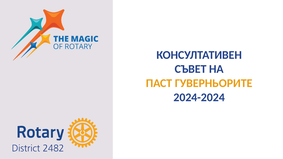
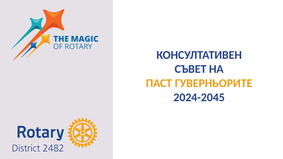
2024-2024: 2024-2024 -> 2024-2045 (199, 97)
